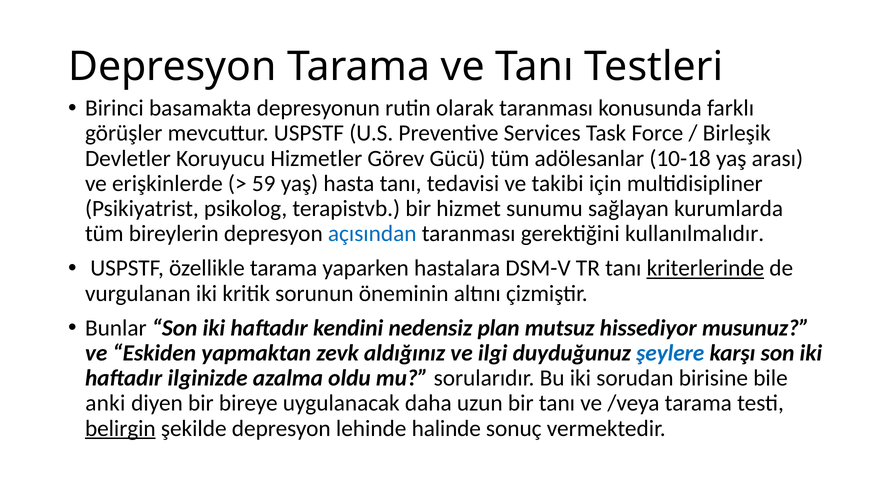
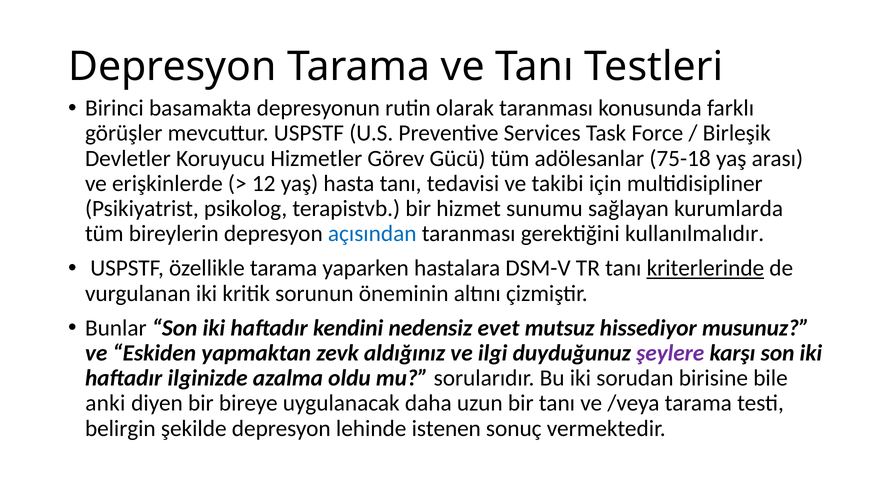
10-18: 10-18 -> 75-18 (680, 159)
59: 59 -> 12 (264, 184)
plan: plan -> evet (498, 328)
şeylere colour: blue -> purple (670, 353)
belirgin underline: present -> none (120, 429)
halinde: halinde -> istenen (446, 429)
